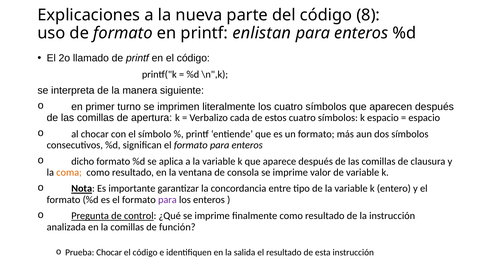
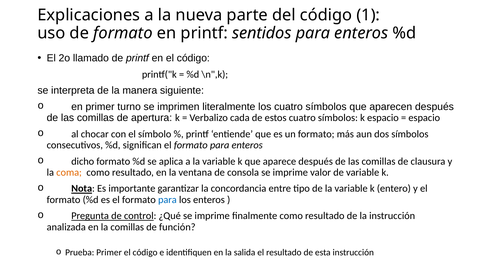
8: 8 -> 1 (368, 15)
enlistan: enlistan -> sentidos (262, 33)
para colour: purple -> blue (167, 200)
Prueba Chocar: Chocar -> Primer (109, 252)
